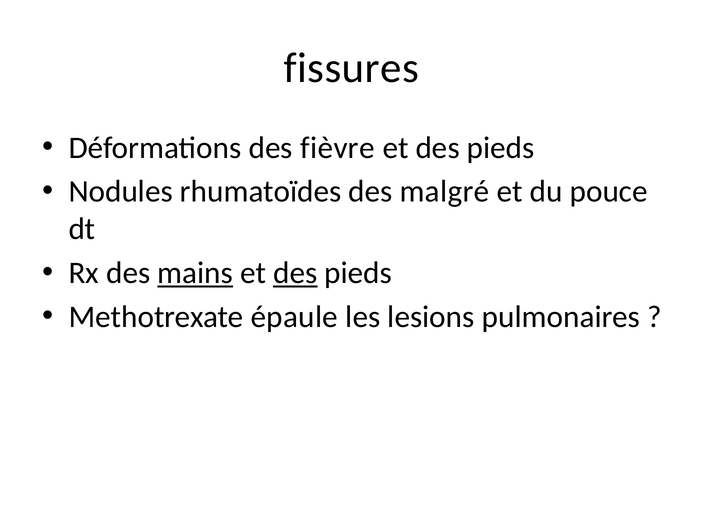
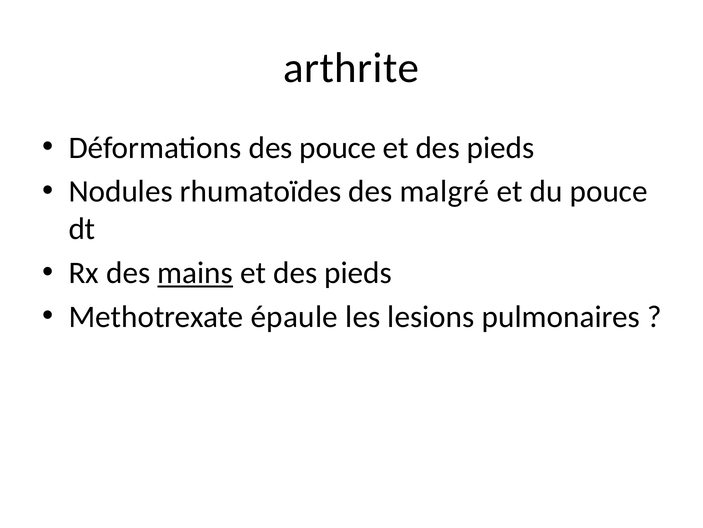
fissures: fissures -> arthrite (351, 68)
des fièvre: fièvre -> pouce (338, 147)
des underline: present -> none (295, 272)
